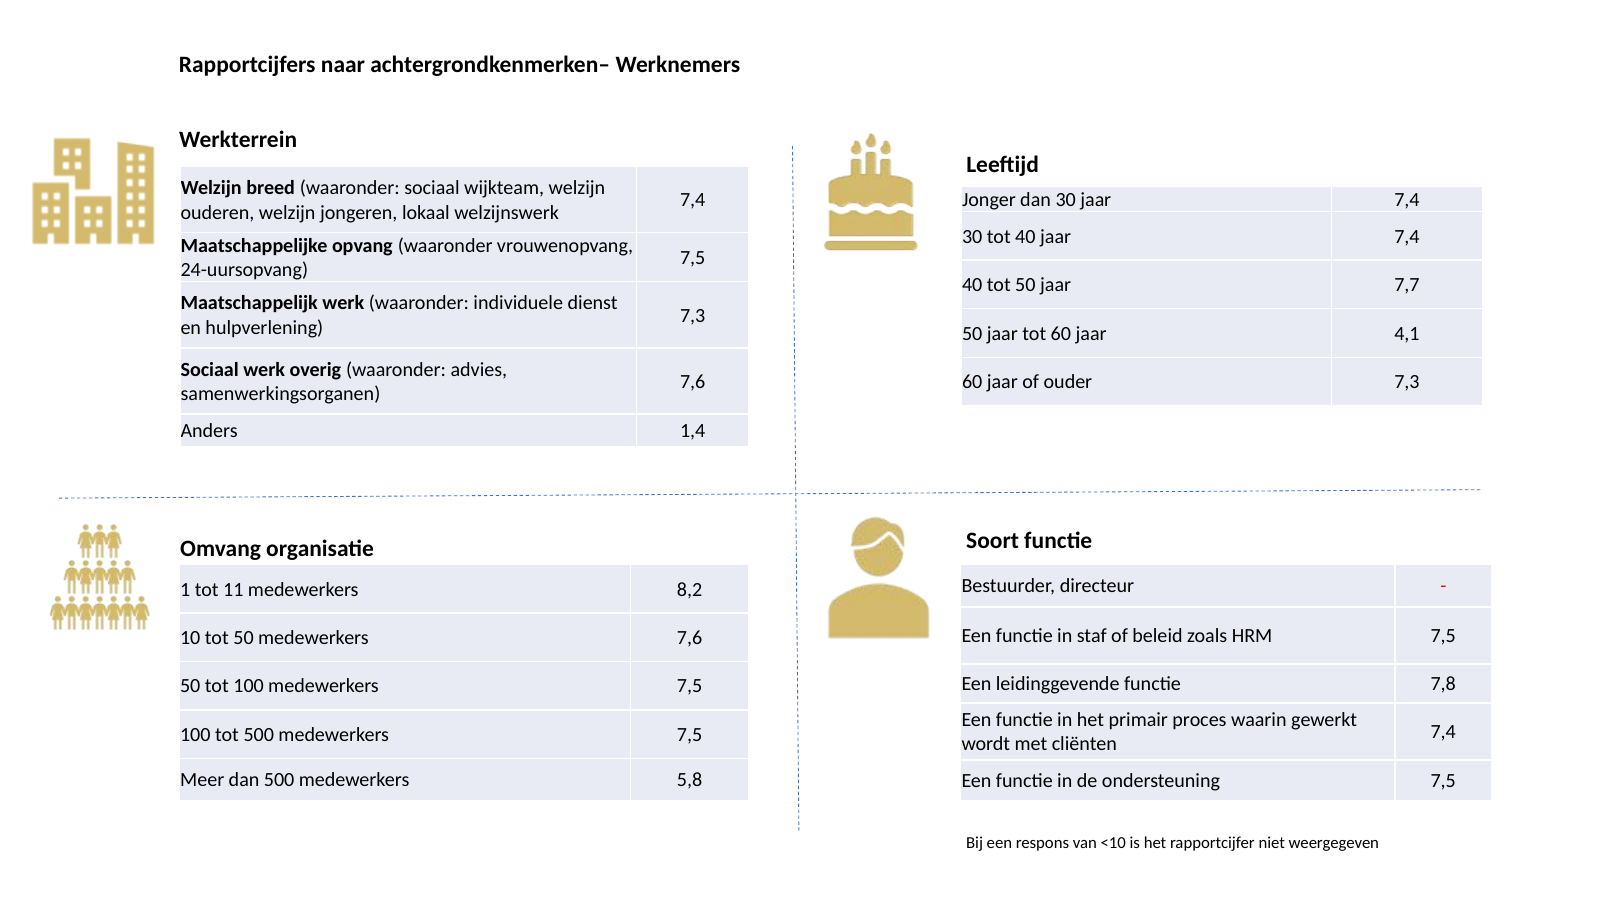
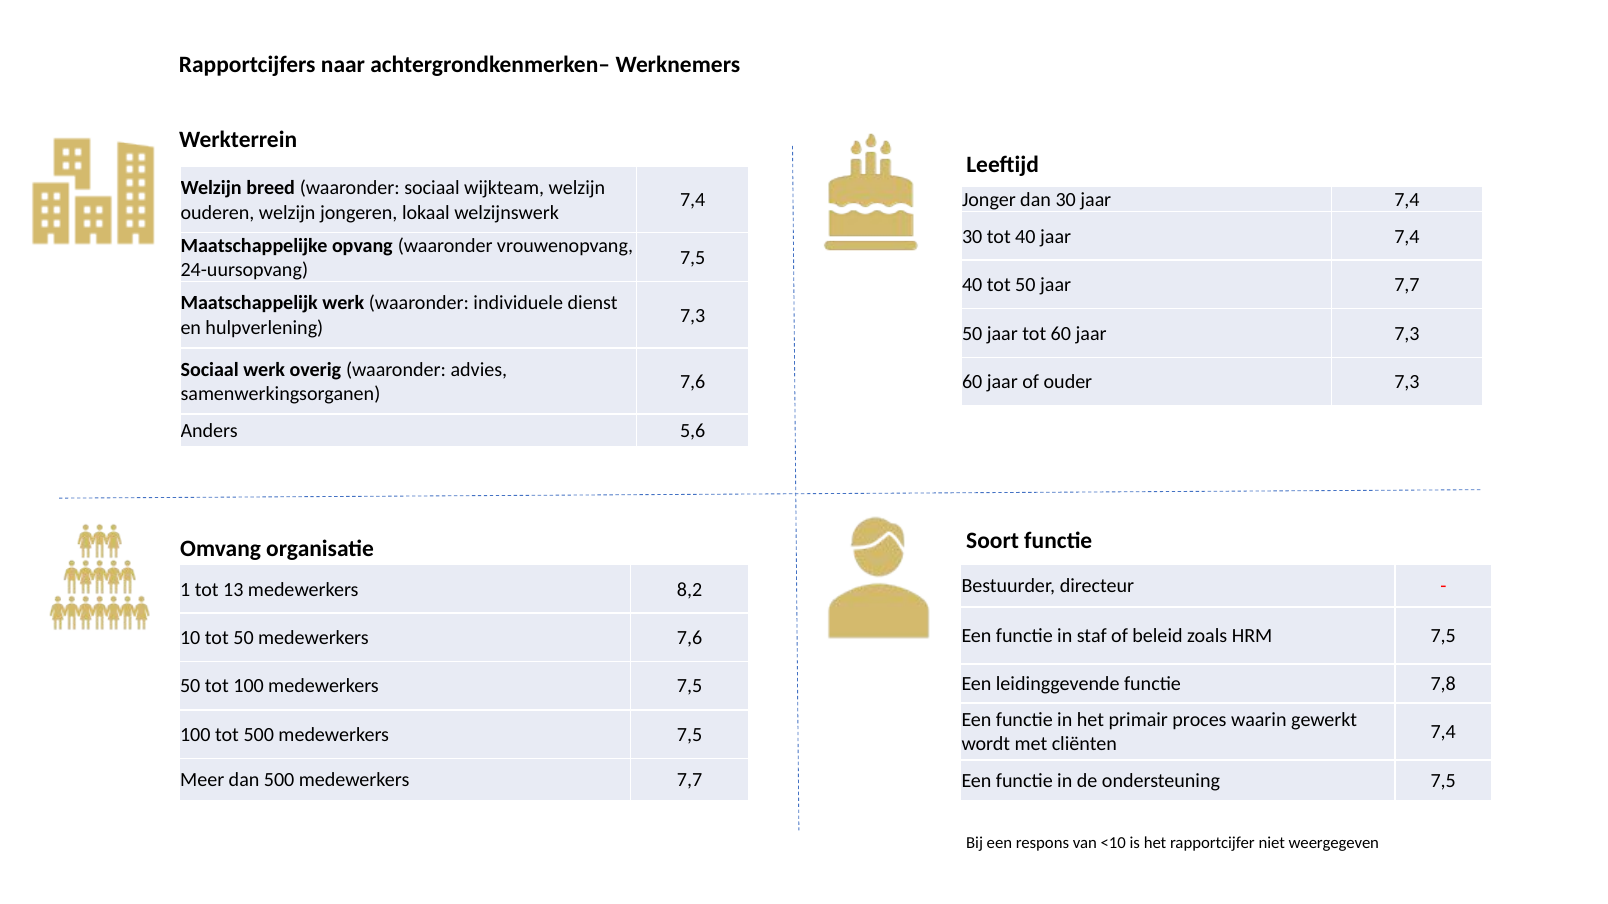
jaar 4,1: 4,1 -> 7,3 (1407, 334)
1,4: 1,4 -> 5,6 (693, 431)
11: 11 -> 13 (233, 590)
medewerkers 5,8: 5,8 -> 7,7 (690, 780)
